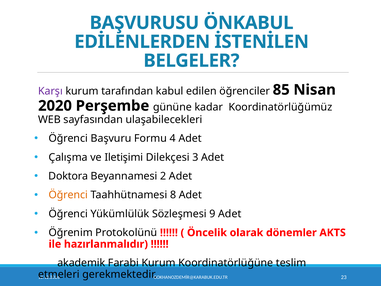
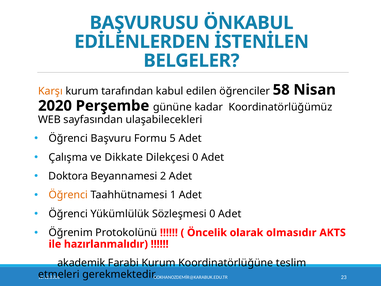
Karşı colour: purple -> orange (50, 91)
85: 85 -> 58 (281, 90)
4: 4 -> 5 (173, 138)
Iletişimi: Iletişimi -> Dikkate (124, 157)
Dilekçesi 3: 3 -> 0 (195, 157)
8: 8 -> 1 (173, 195)
Sözleşmesi 9: 9 -> 0 (212, 214)
dönemler: dönemler -> olmasıdır (291, 232)
